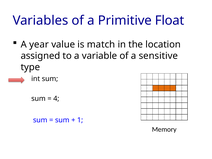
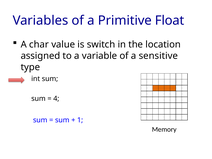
year: year -> char (39, 44)
match: match -> switch (101, 44)
